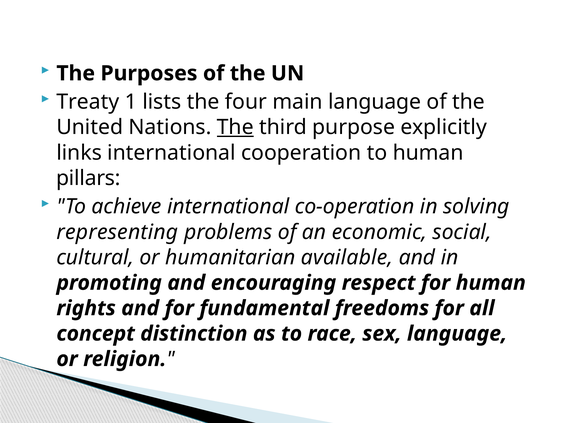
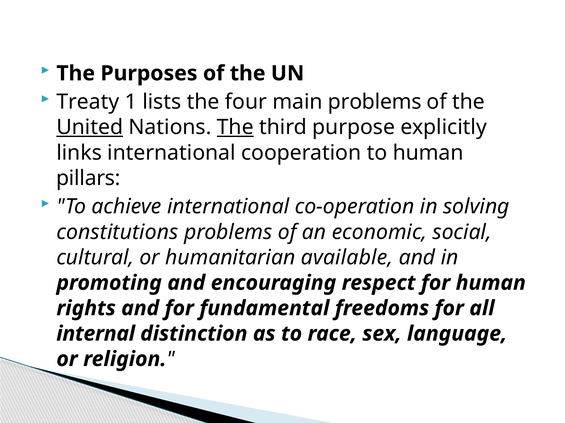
main language: language -> problems (375, 102)
United underline: none -> present (90, 128)
representing: representing -> constitutions (117, 232)
concept: concept -> internal (96, 334)
